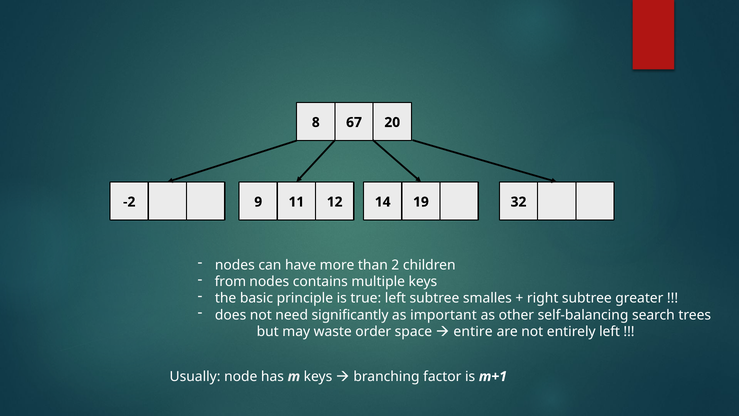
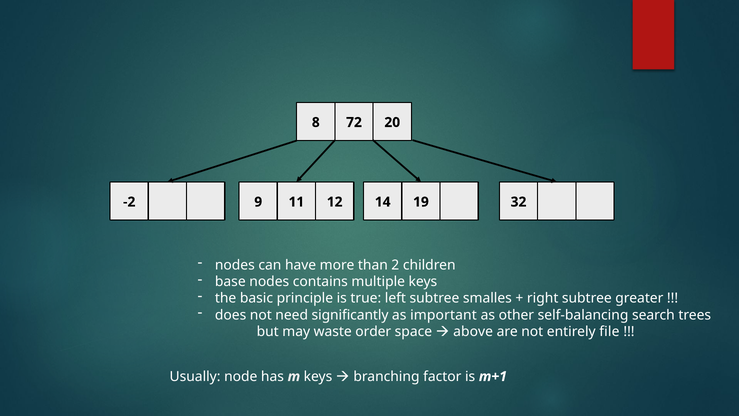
67: 67 -> 72 (354, 122)
from: from -> base (230, 282)
entire: entire -> above (473, 331)
entirely left: left -> file (609, 331)
